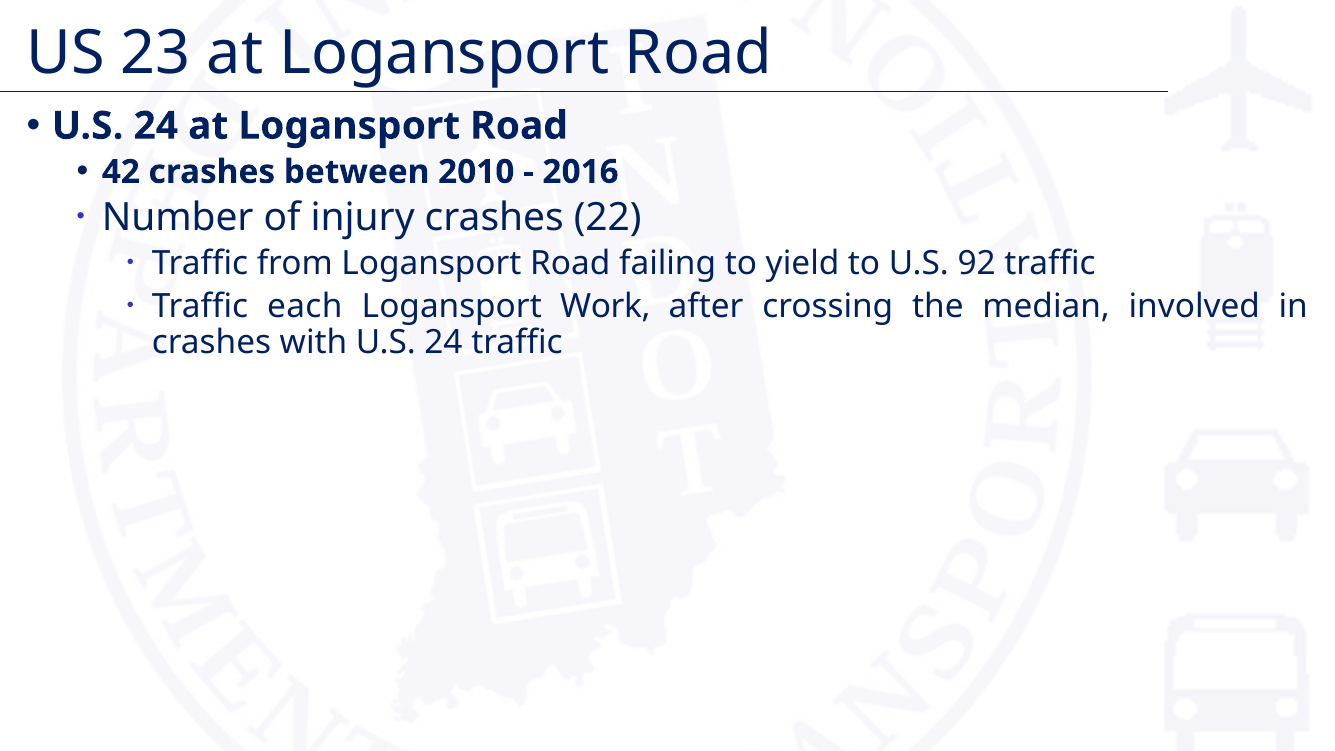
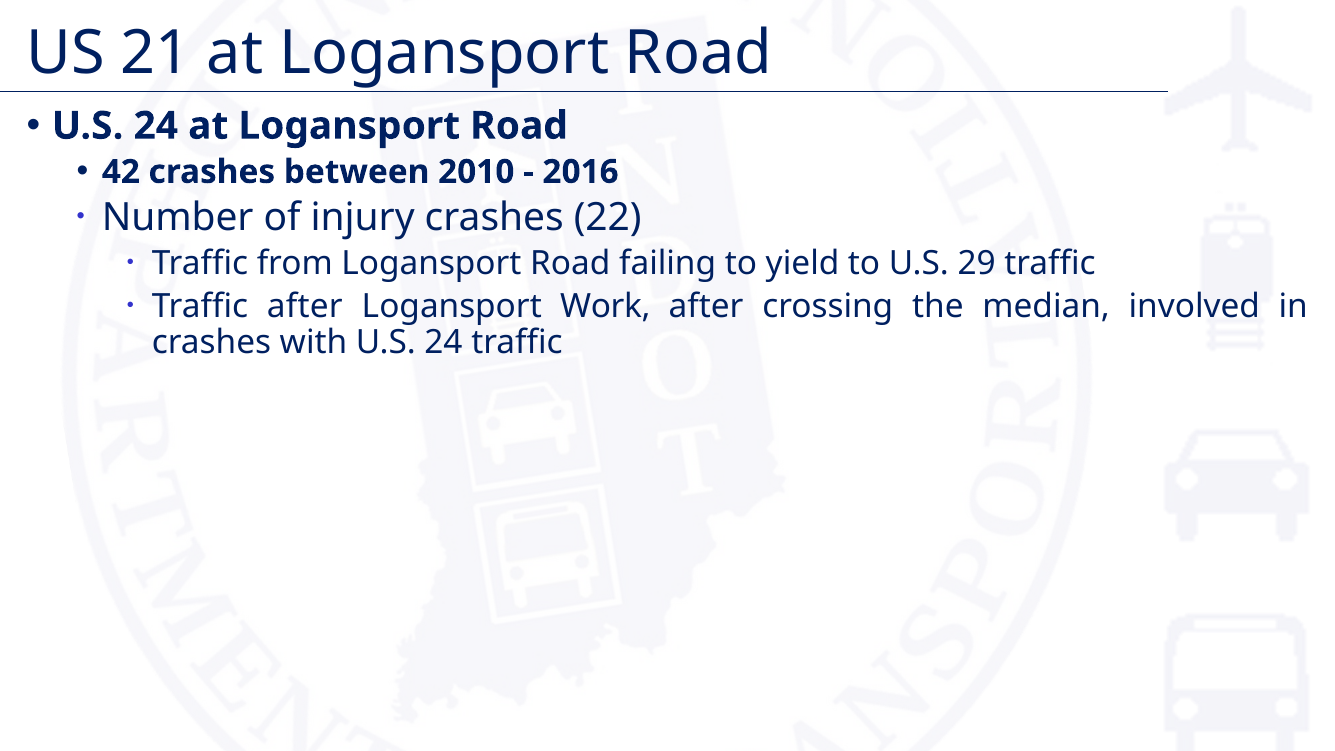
23: 23 -> 21 (156, 53)
92: 92 -> 29 (977, 264)
Traffic each: each -> after (305, 307)
